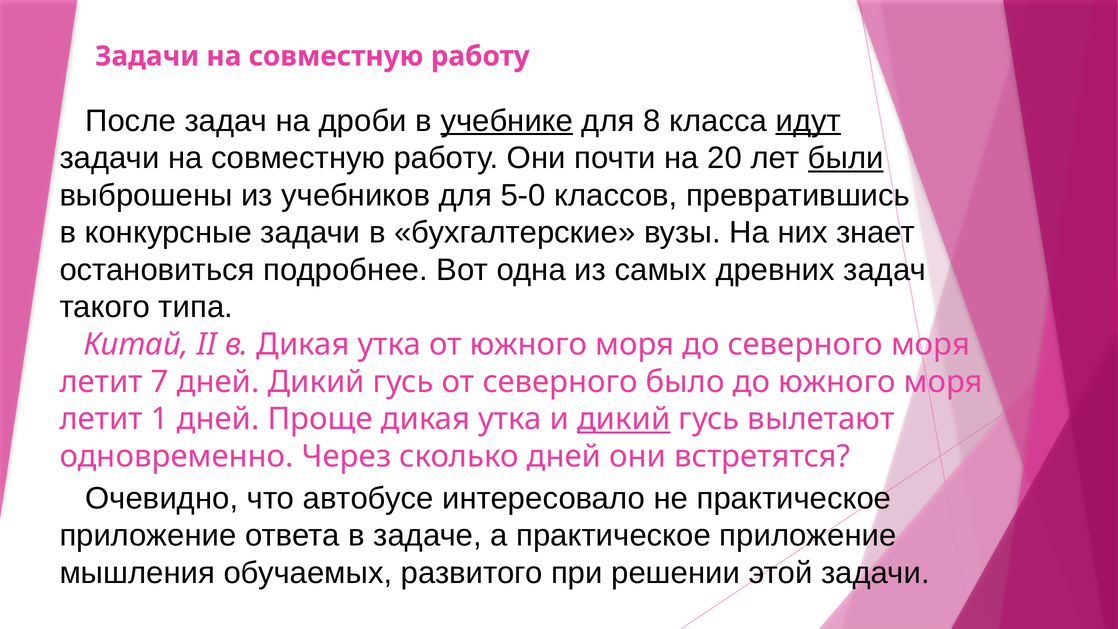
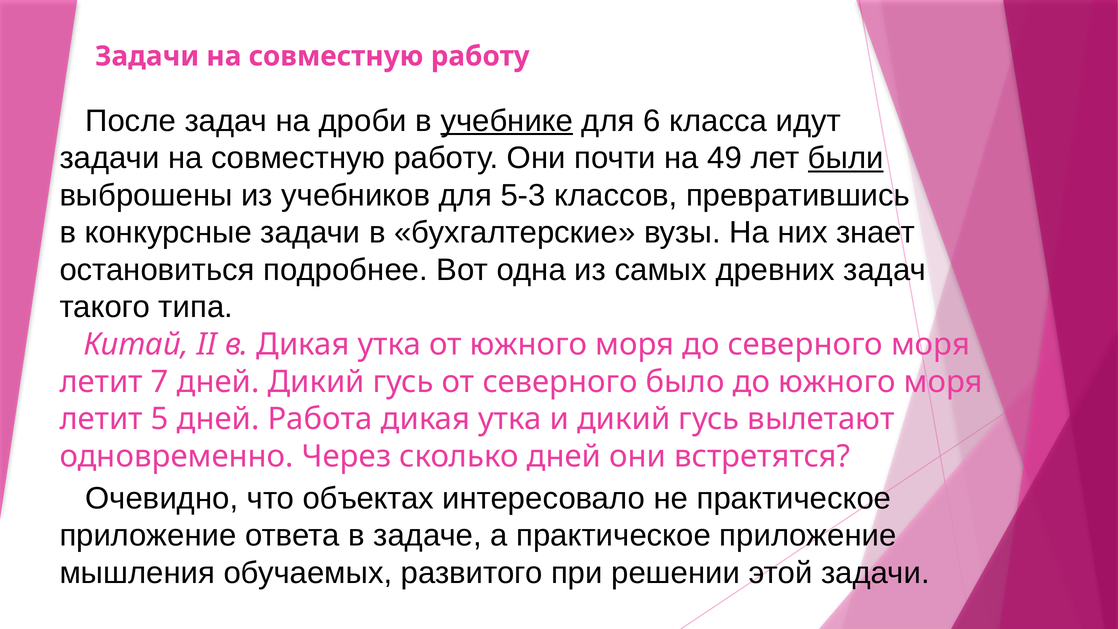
8: 8 -> 6 (652, 121)
идут underline: present -> none (808, 121)
20: 20 -> 49 (725, 158)
5-0: 5-0 -> 5-3 (523, 195)
1: 1 -> 5 (160, 419)
Проще: Проще -> Работа (320, 419)
дикий underline: present -> none (624, 419)
автобусе: автобусе -> объектах (368, 498)
